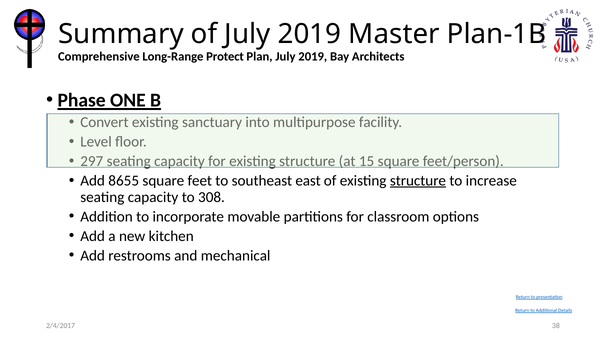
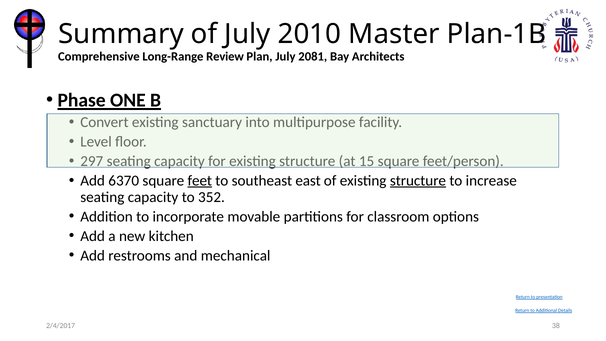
of July 2019: 2019 -> 2010 (309, 34)
Protect: Protect -> Review (225, 57)
Plan July 2019: 2019 -> 2081 (313, 57)
8655: 8655 -> 6370 (124, 181)
feet underline: none -> present (200, 181)
308: 308 -> 352 (212, 197)
